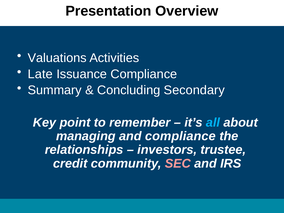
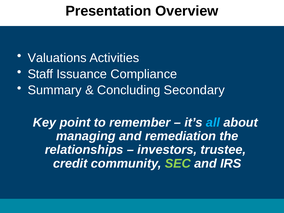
Late: Late -> Staff (40, 74)
and compliance: compliance -> remediation (181, 136)
SEC colour: pink -> light green (178, 163)
